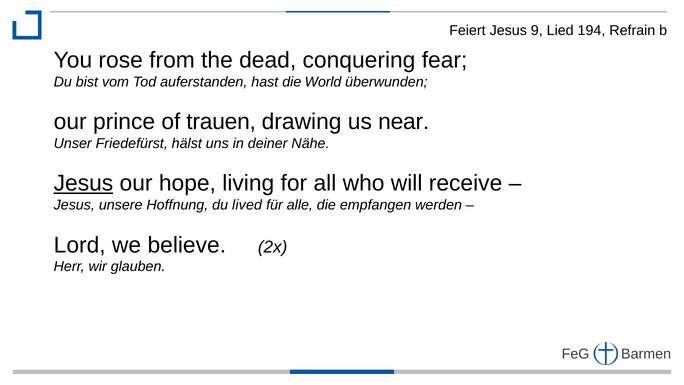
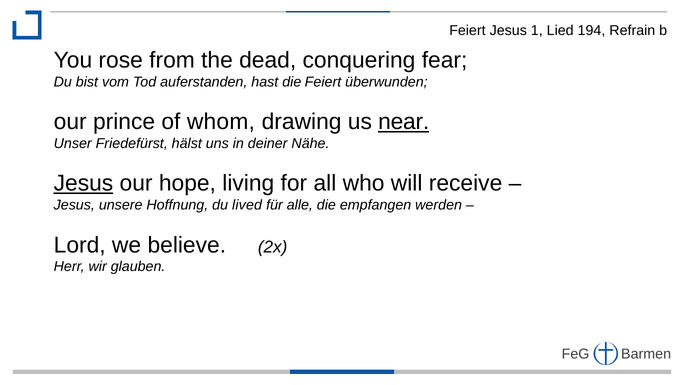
9: 9 -> 1 (537, 30)
die World: World -> Feiert (323, 82)
trauen: trauen -> whom (221, 122)
near underline: none -> present (404, 122)
